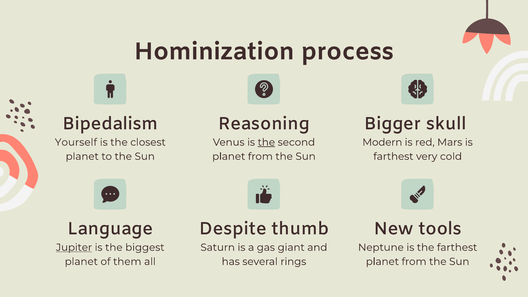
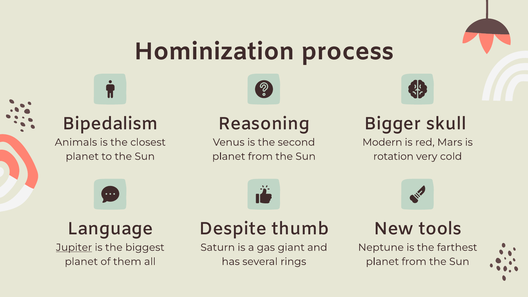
Yourself: Yourself -> Animals (76, 142)
the underline: present -> none (266, 142)
farthest: farthest -> rotation (393, 156)
